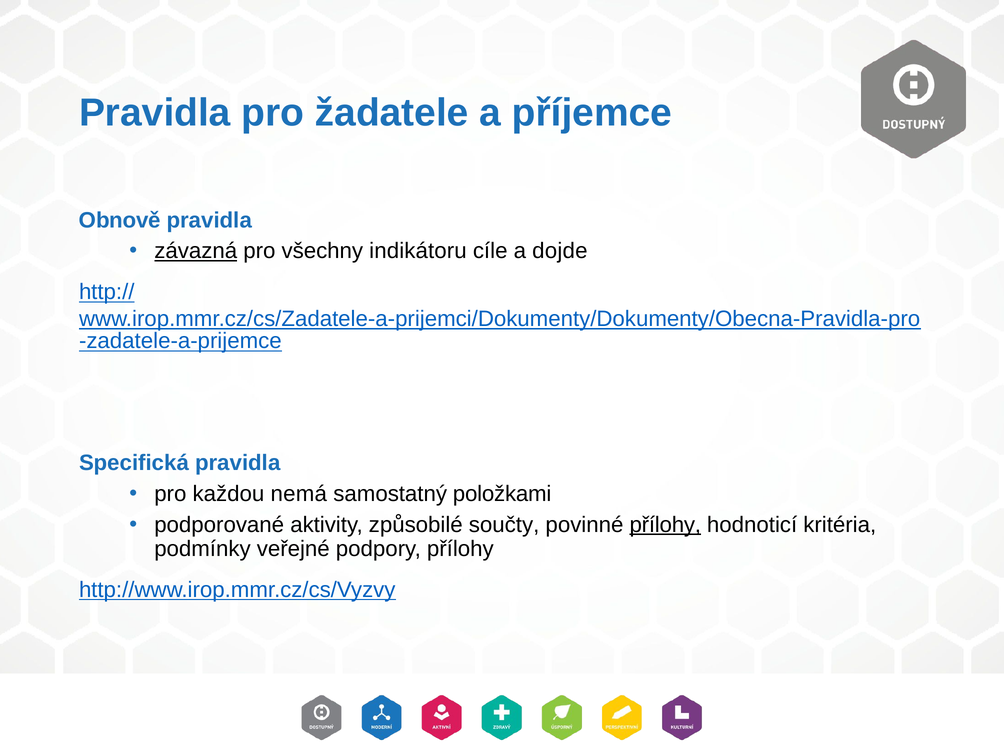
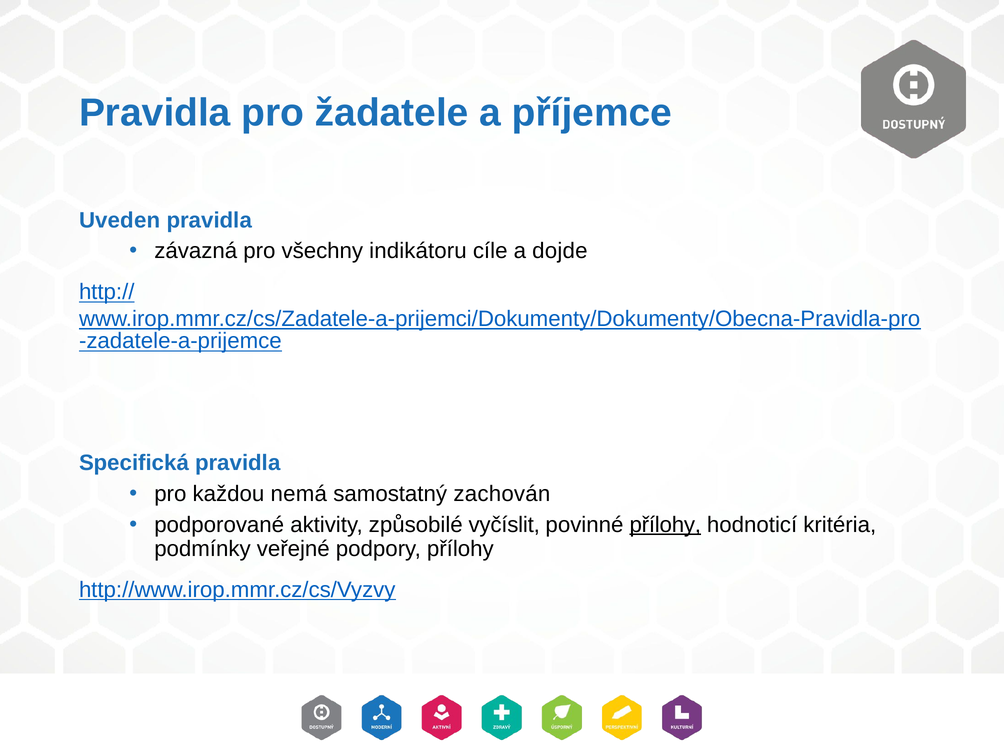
Obnově: Obnově -> Uveden (120, 220)
závazná underline: present -> none (196, 251)
položkami: položkami -> zachován (502, 494)
součty: součty -> vyčíslit (504, 525)
